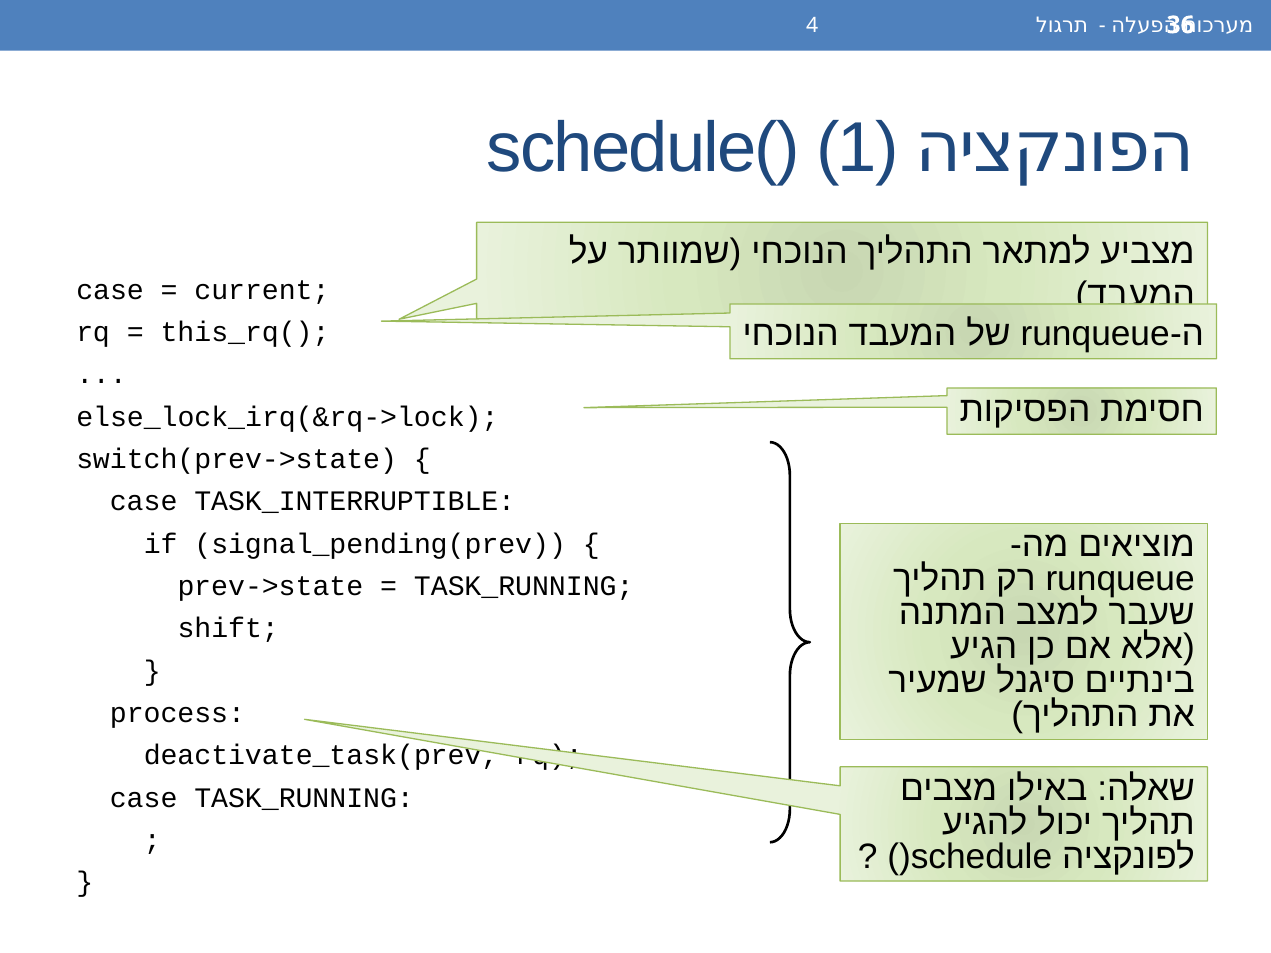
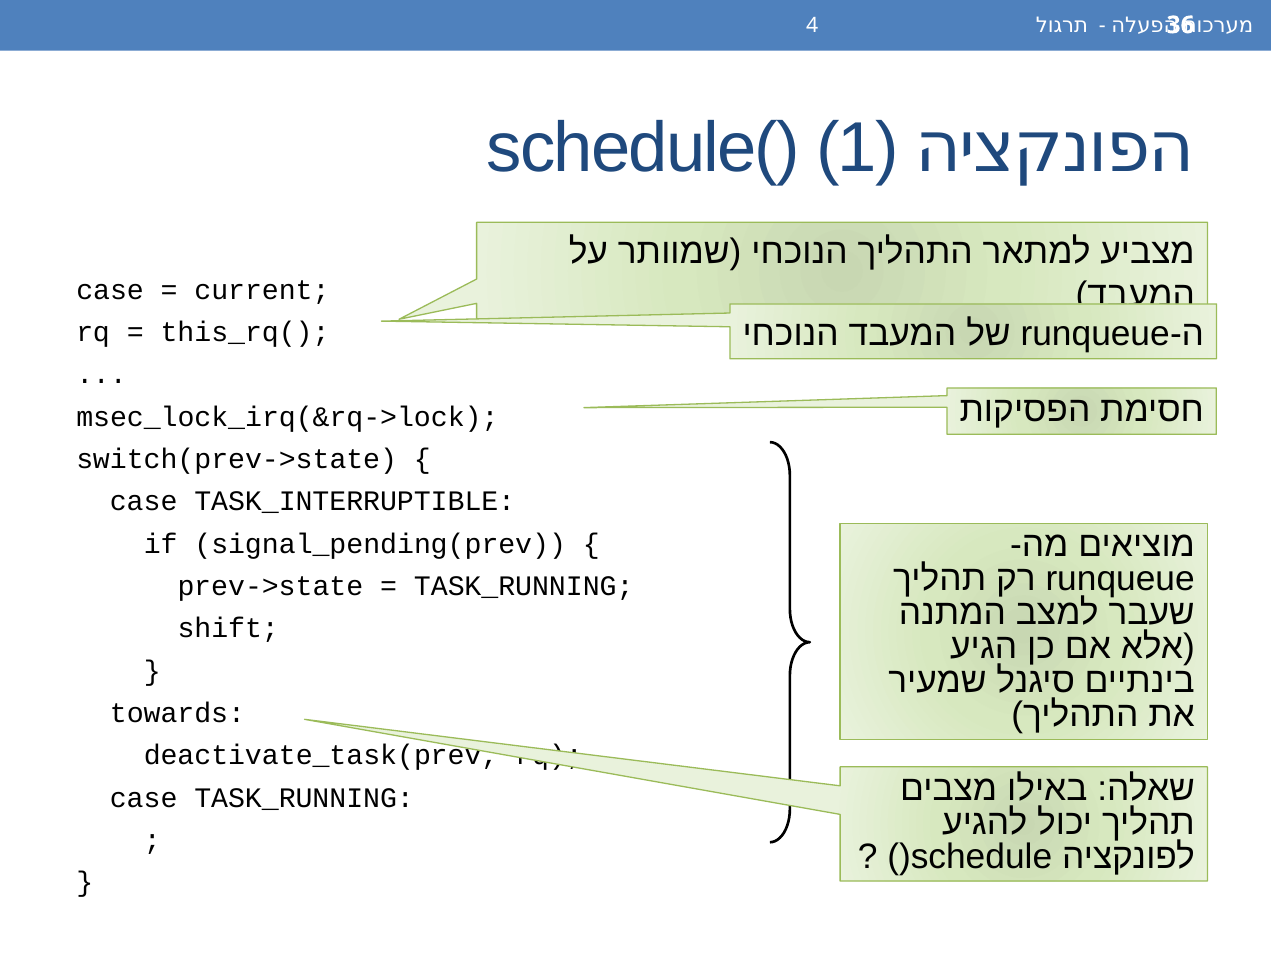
else_lock_irq(&rq->lock: else_lock_irq(&rq->lock -> msec_lock_irq(&rq->lock (287, 417)
process: process -> towards (177, 713)
